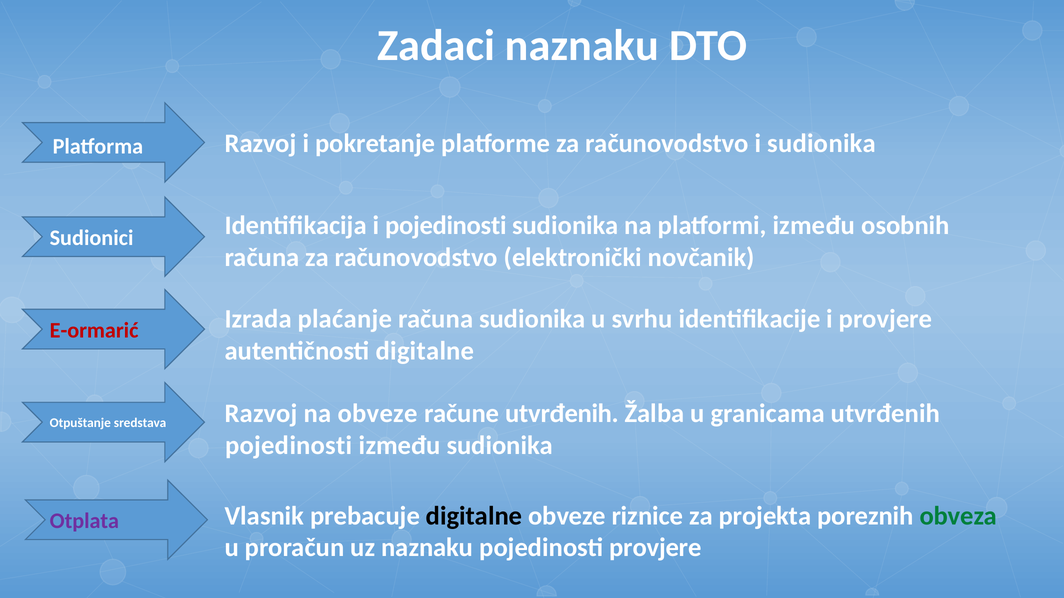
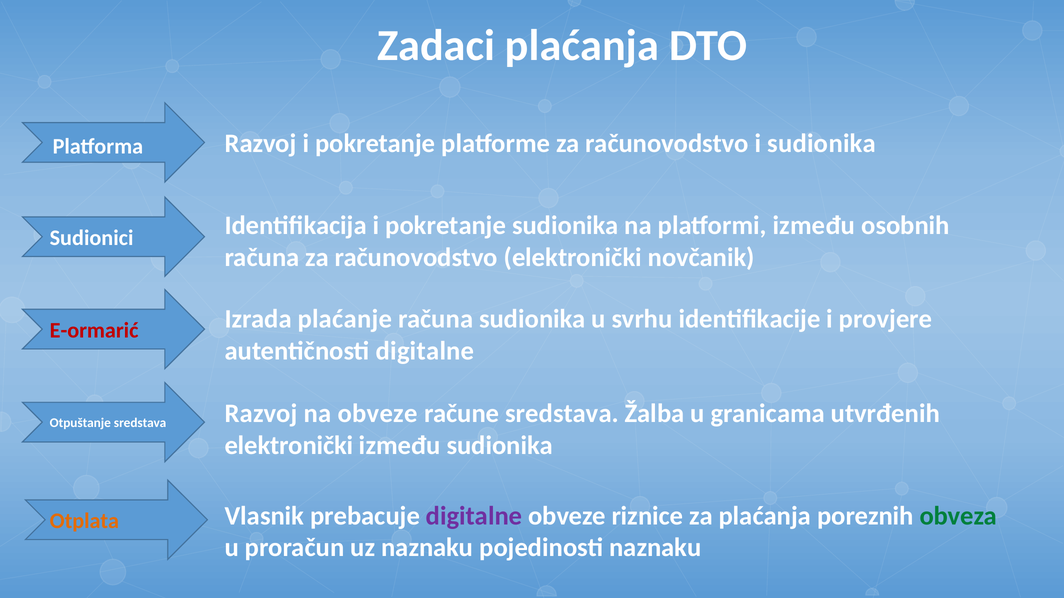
Zadaci naznaku: naznaku -> plaćanja (582, 46)
Identifikacija i pojedinosti: pojedinosti -> pokretanje (446, 226)
račune utvrđenih: utvrđenih -> sredstava (562, 414)
pojedinosti: pojedinosti -> elektronički (289, 446)
Otplata colour: purple -> orange (84, 522)
digitalne colour: black -> purple (474, 516)
za projekta: projekta -> plaćanja (765, 516)
pojedinosti provjere: provjere -> naznaku (655, 548)
